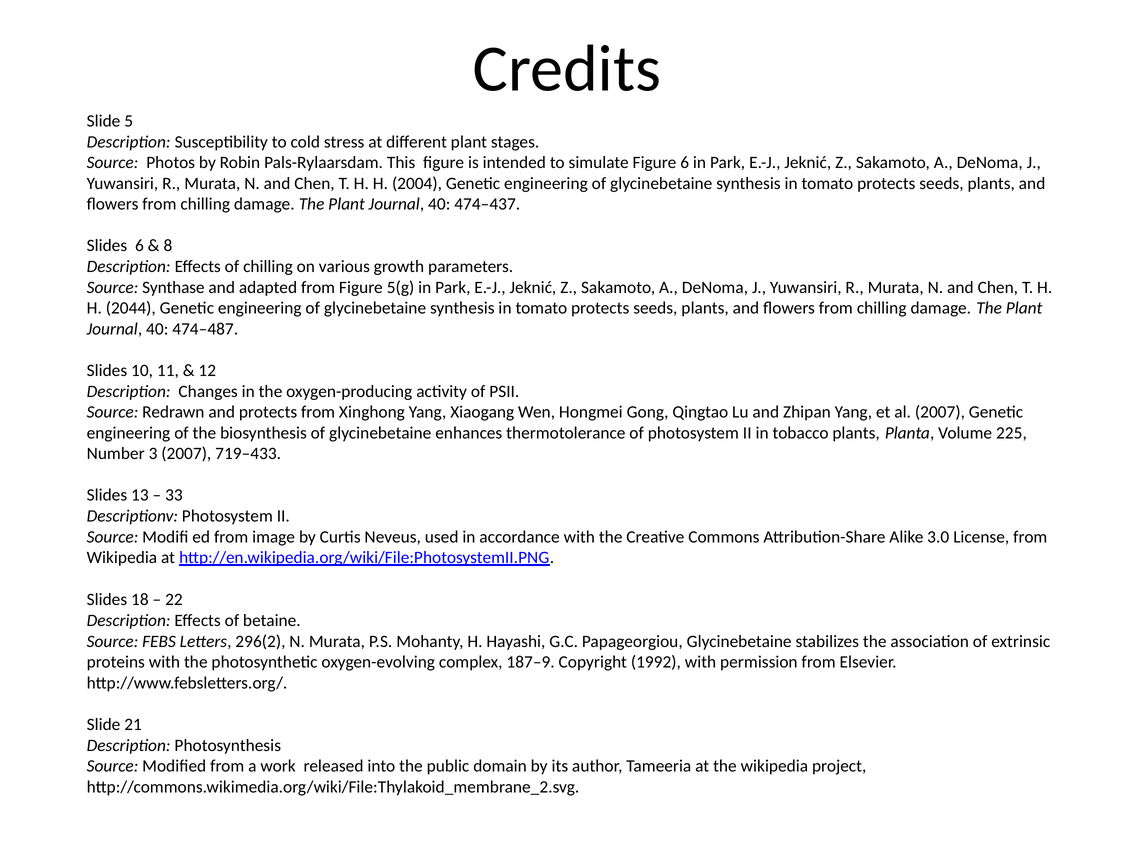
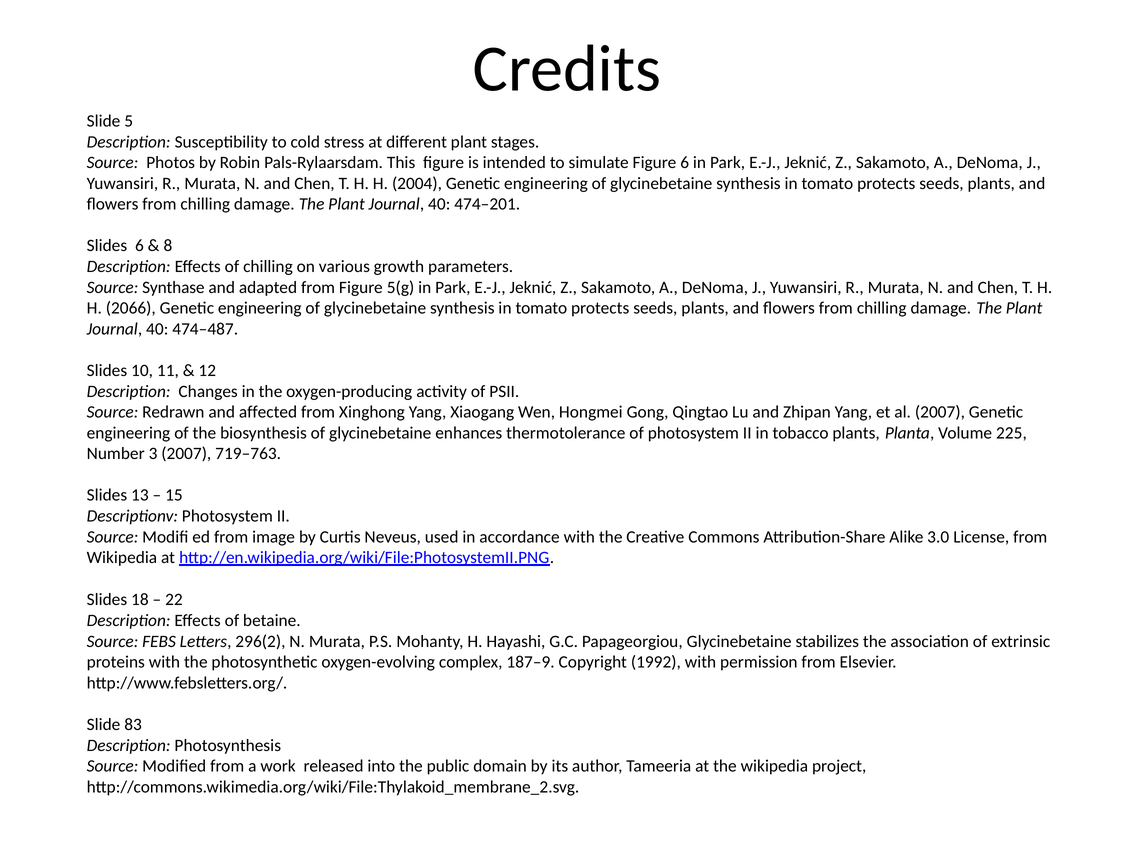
474–437: 474–437 -> 474–201 (487, 204)
2044: 2044 -> 2066 (131, 308)
and protects: protects -> affected (268, 412)
719–433: 719–433 -> 719–763 (248, 454)
33: 33 -> 15 (174, 496)
21: 21 -> 83 (133, 725)
